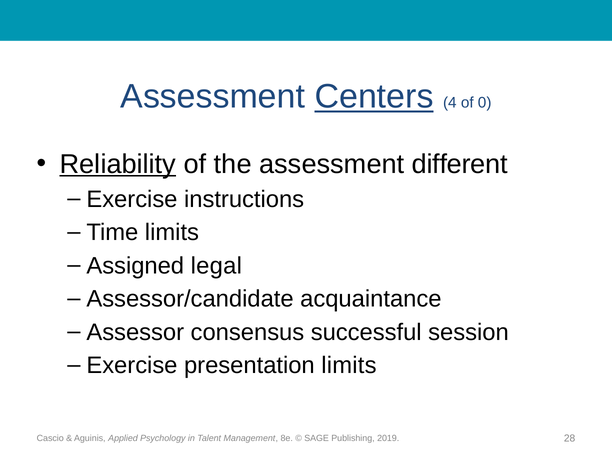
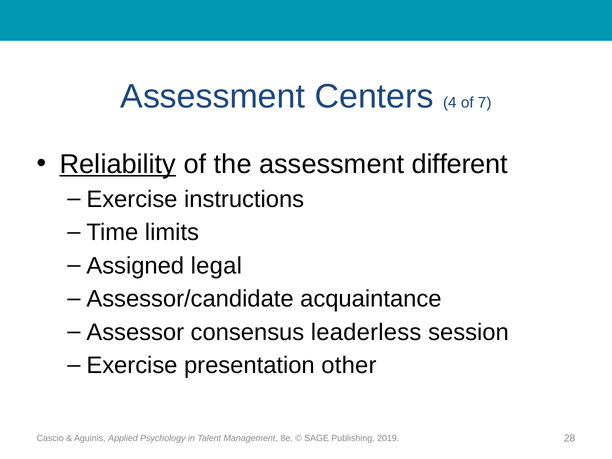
Centers underline: present -> none (374, 97)
0: 0 -> 7 (485, 103)
successful: successful -> leaderless (366, 332)
presentation limits: limits -> other (349, 366)
